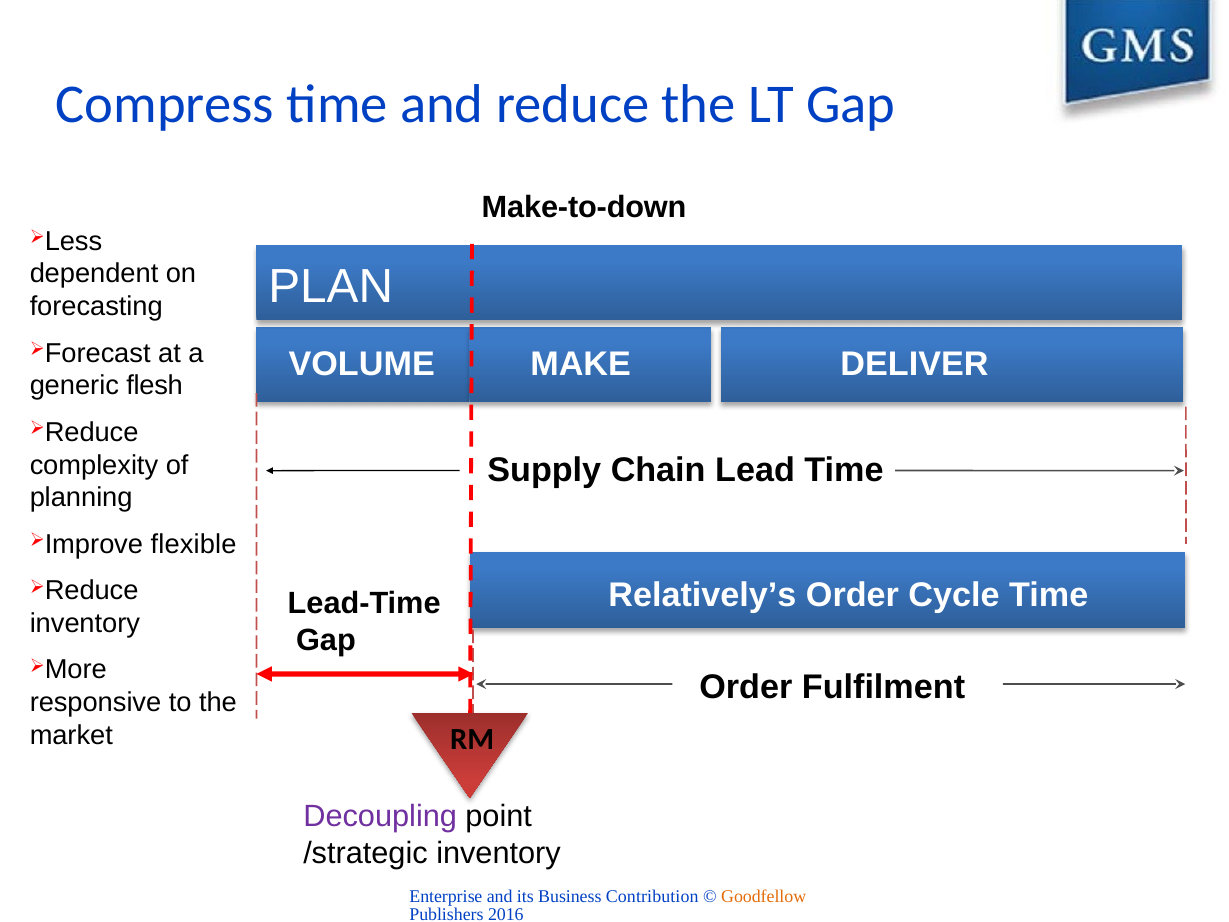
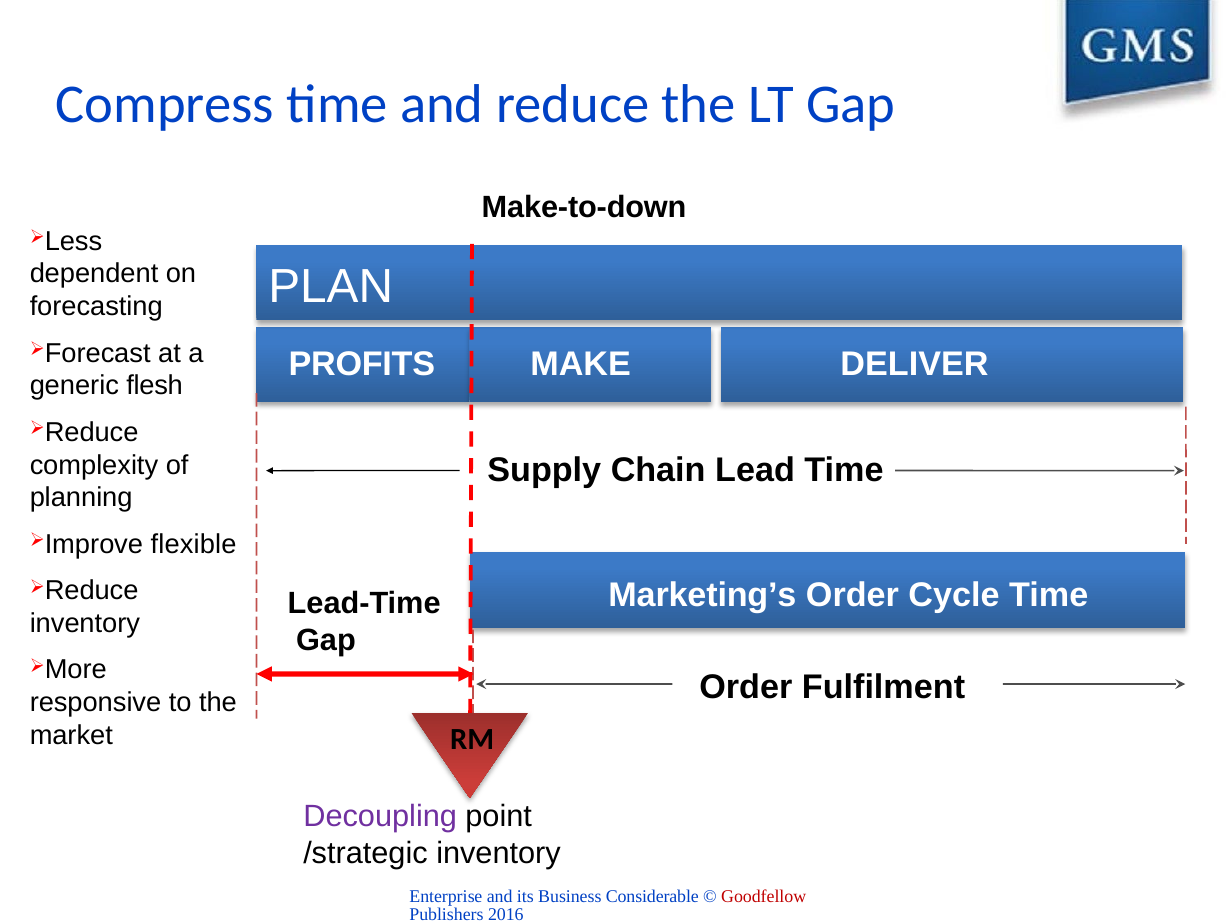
VOLUME: VOLUME -> PROFITS (362, 364)
Relatively’s: Relatively’s -> Marketing’s (702, 595)
Contribution: Contribution -> Considerable (652, 897)
Goodfellow colour: orange -> red (764, 897)
